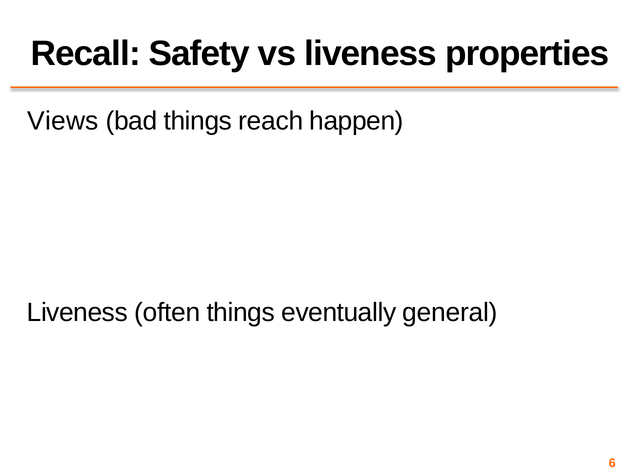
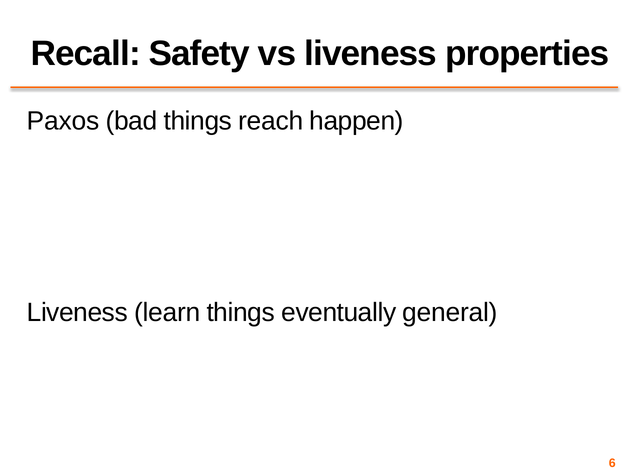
Views: Views -> Paxos (63, 121)
often: often -> learn (167, 312)
